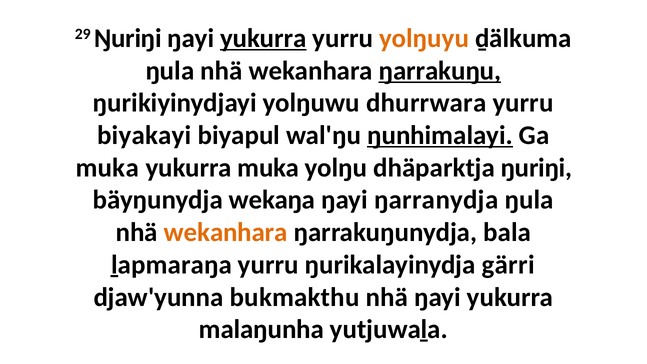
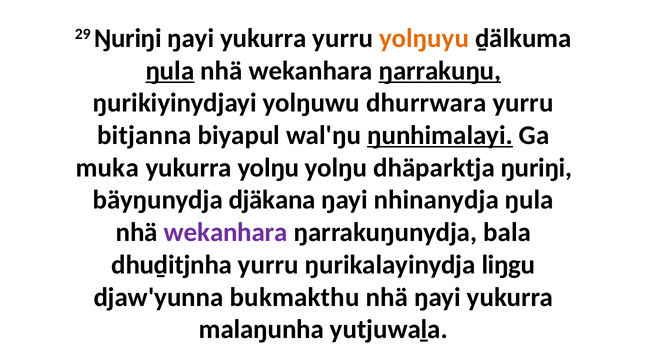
yukurra underline: present -> none (263, 38)
ŋula underline: none -> present (170, 71)
biyakayi: biyakayi -> bitjanna (144, 135)
yukurra muka: muka -> yolŋu (268, 168)
wekaŋa: wekaŋa -> djäkana (272, 200)
ŋarranydja: ŋarranydja -> nhinanydja (436, 200)
wekanhara colour: orange -> purple (226, 232)
ḻapmaraŋa: ḻapmaraŋa -> dhuḏitjnha (172, 265)
gärri: gärri -> liŋgu (509, 265)
